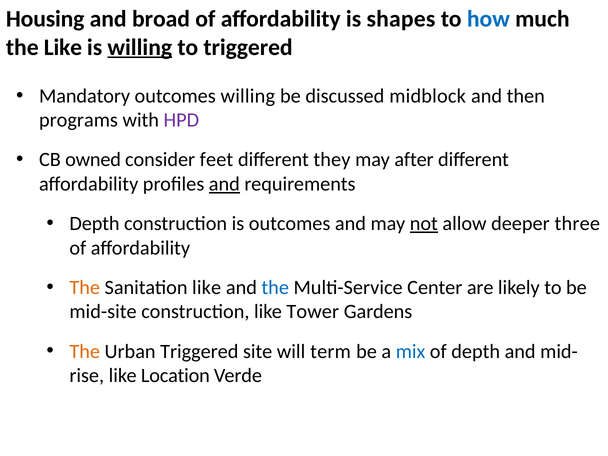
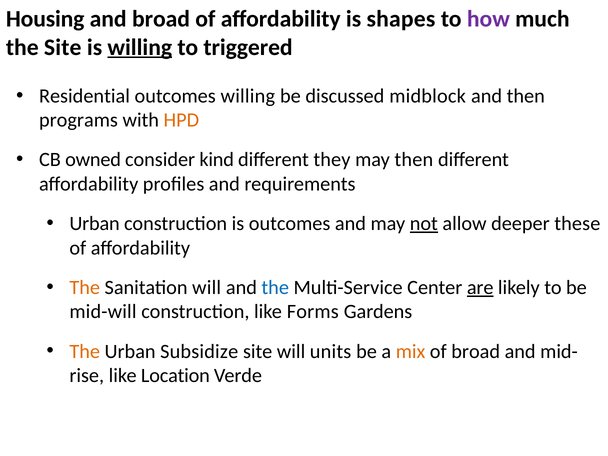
how colour: blue -> purple (488, 19)
the Like: Like -> Site (63, 47)
Mandatory: Mandatory -> Residential (85, 96)
HPD colour: purple -> orange (181, 120)
feet: feet -> kind (217, 160)
may after: after -> then (414, 160)
and underline: present -> none (224, 184)
Depth: Depth -> Urban (95, 224)
three: three -> these (577, 224)
Sanitation like: like -> will (207, 287)
are underline: none -> present (480, 287)
mid-site: mid-site -> mid-will (103, 312)
Tower: Tower -> Forms (313, 312)
Urban Triggered: Triggered -> Subsidize (199, 351)
term: term -> units (331, 351)
mix colour: blue -> orange (411, 351)
of depth: depth -> broad (476, 351)
